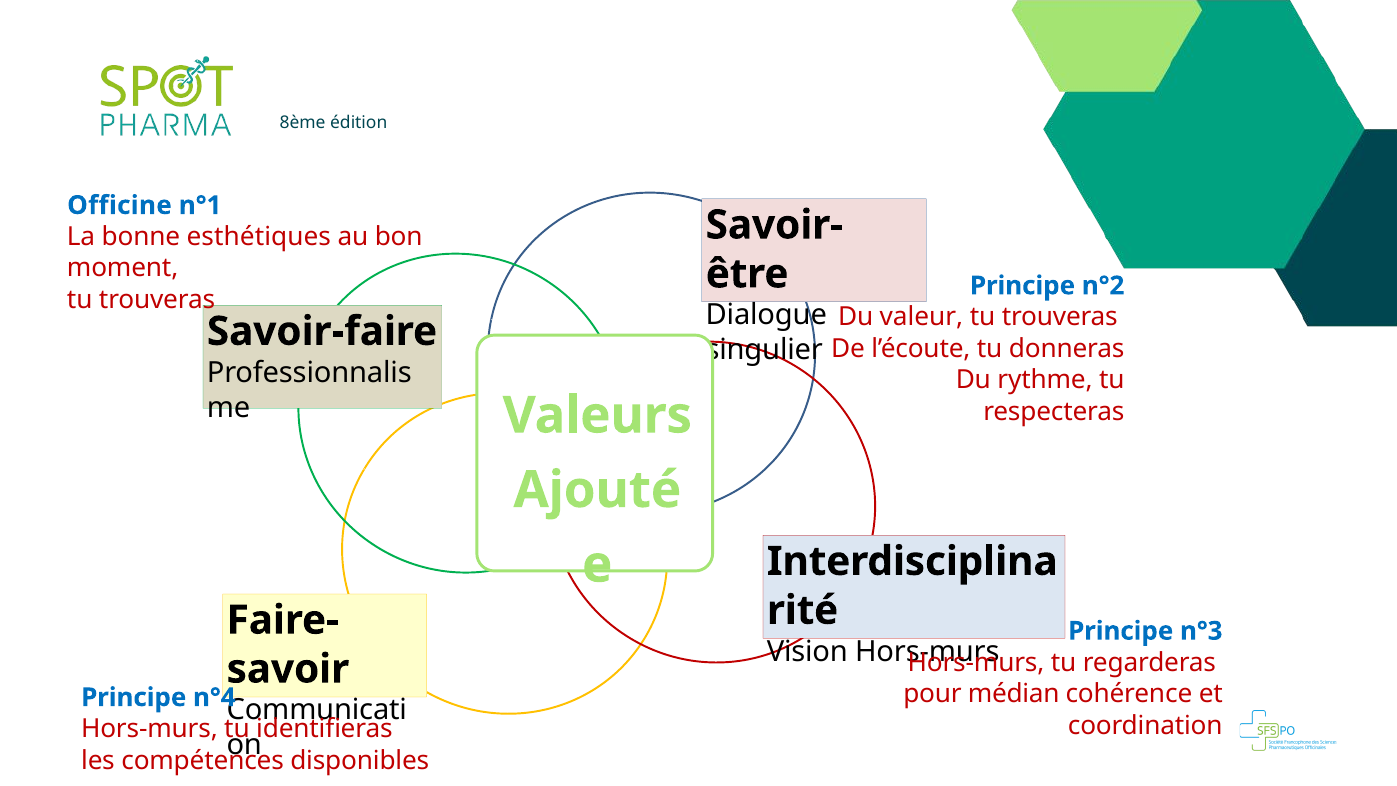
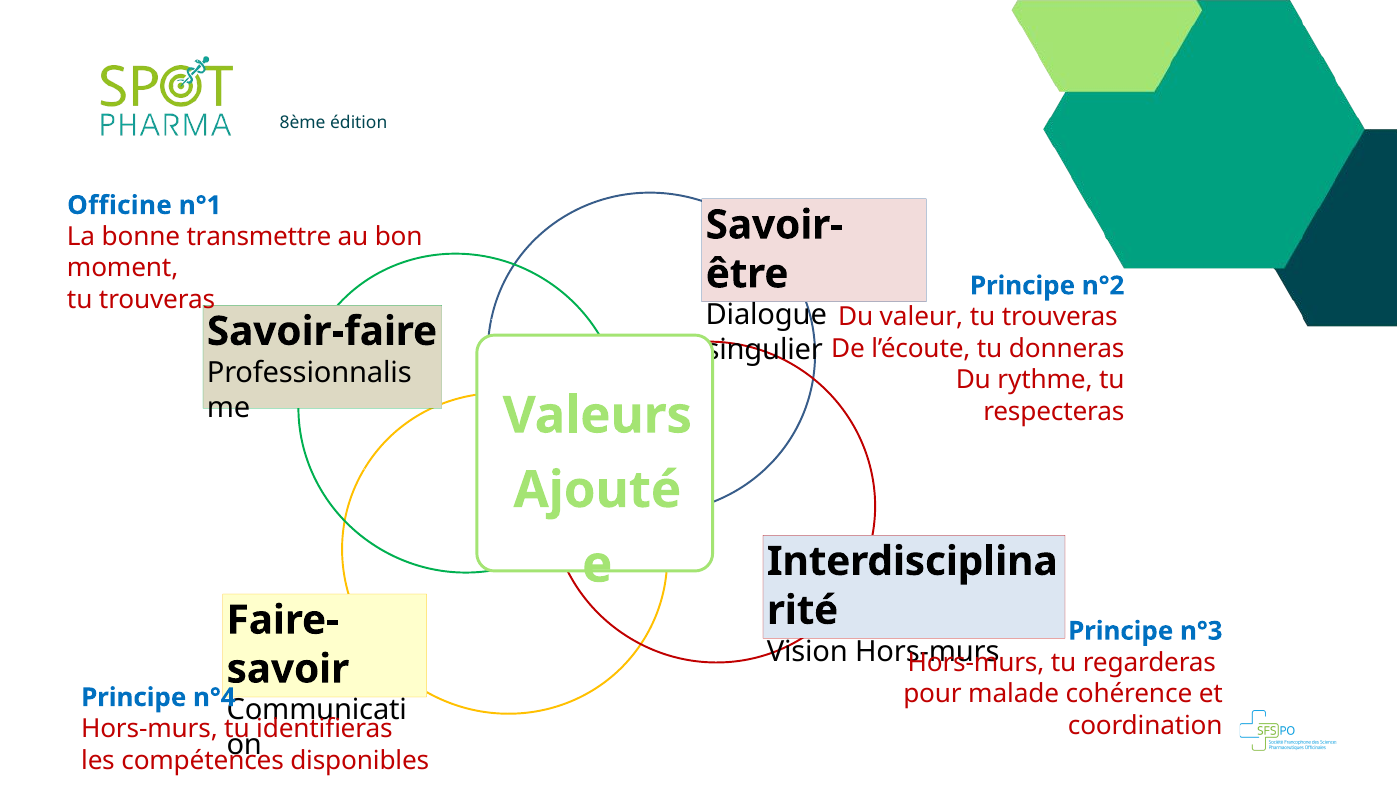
esthétiques: esthétiques -> transmettre (259, 237)
médian: médian -> malade (1014, 694)
